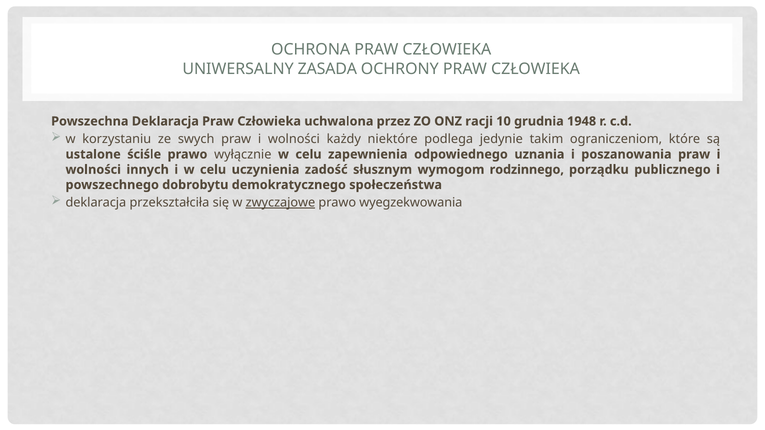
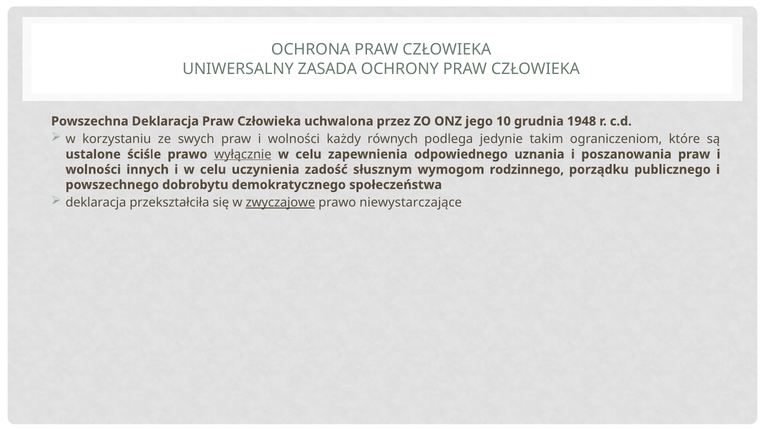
racji: racji -> jego (479, 121)
niektóre: niektóre -> równych (393, 139)
wyłącznie underline: none -> present (243, 154)
wyegzekwowania: wyegzekwowania -> niewystarczające (411, 203)
